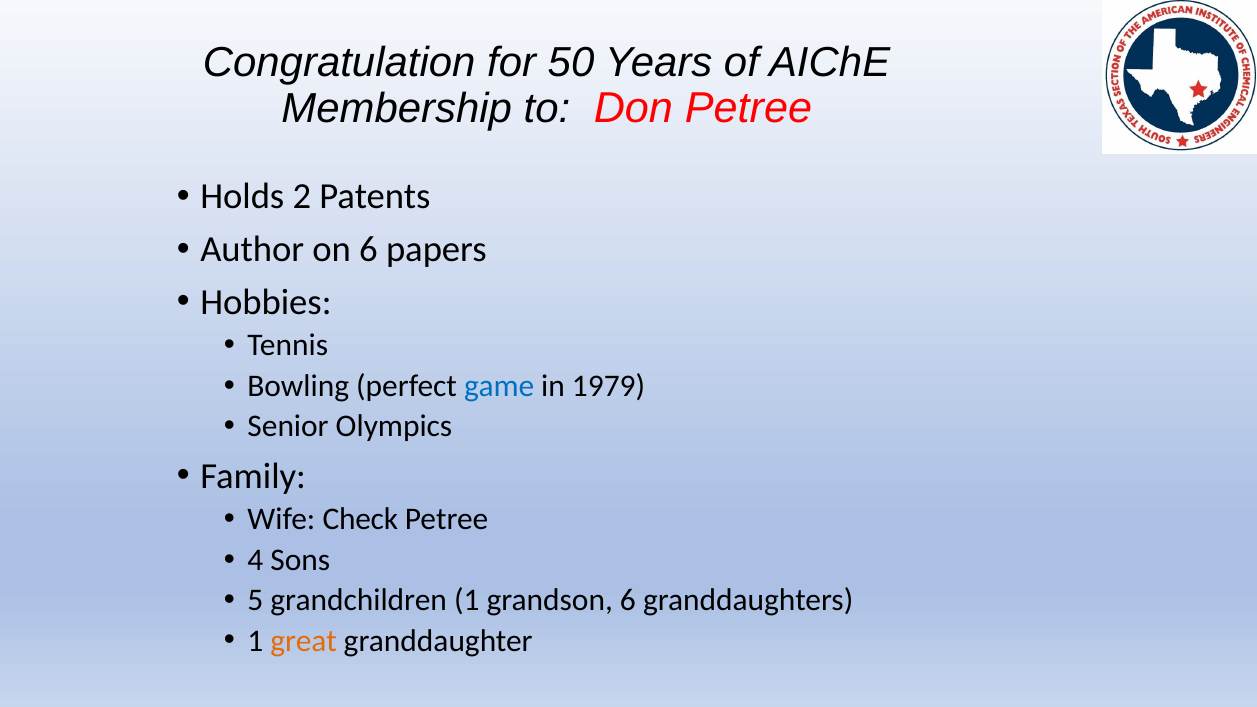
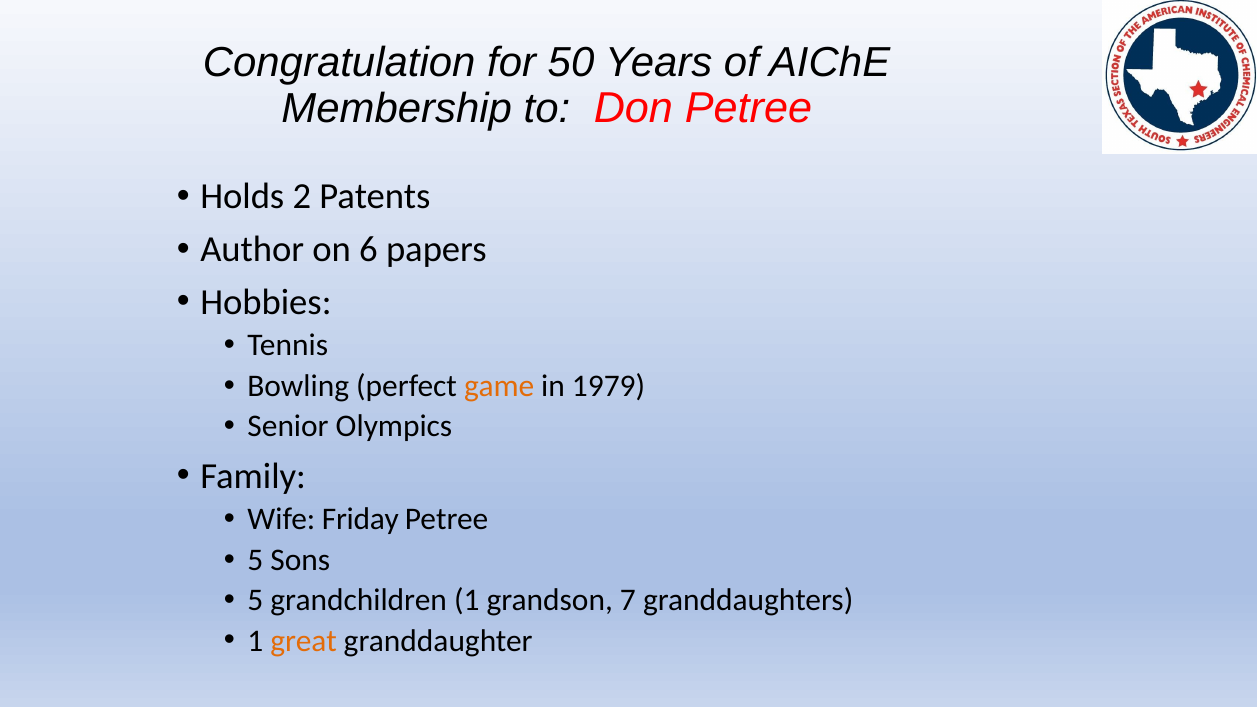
game colour: blue -> orange (499, 386)
Check: Check -> Friday (360, 520)
4: 4 -> 5 (255, 560)
grandson 6: 6 -> 7 (628, 600)
